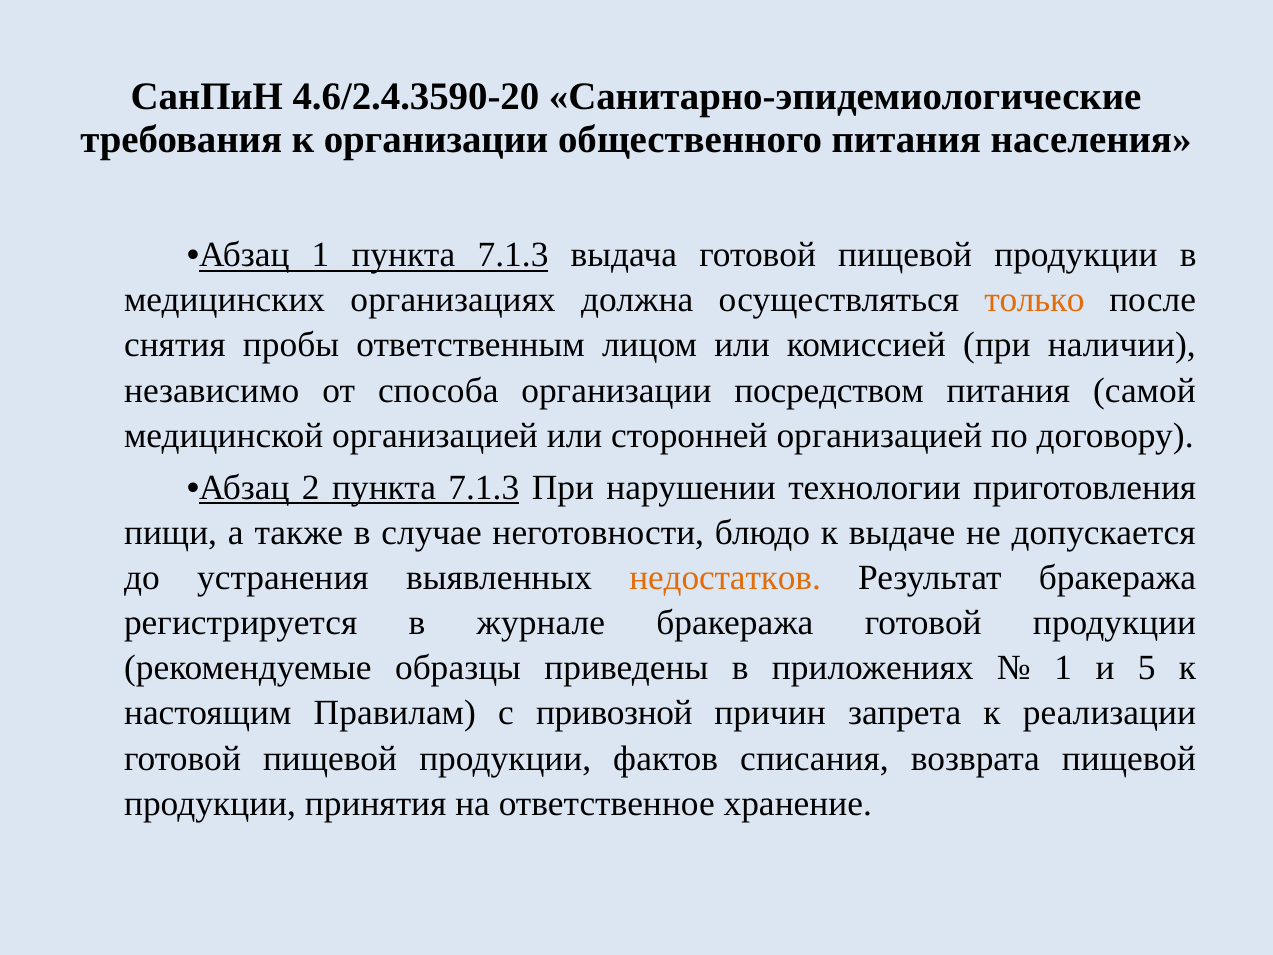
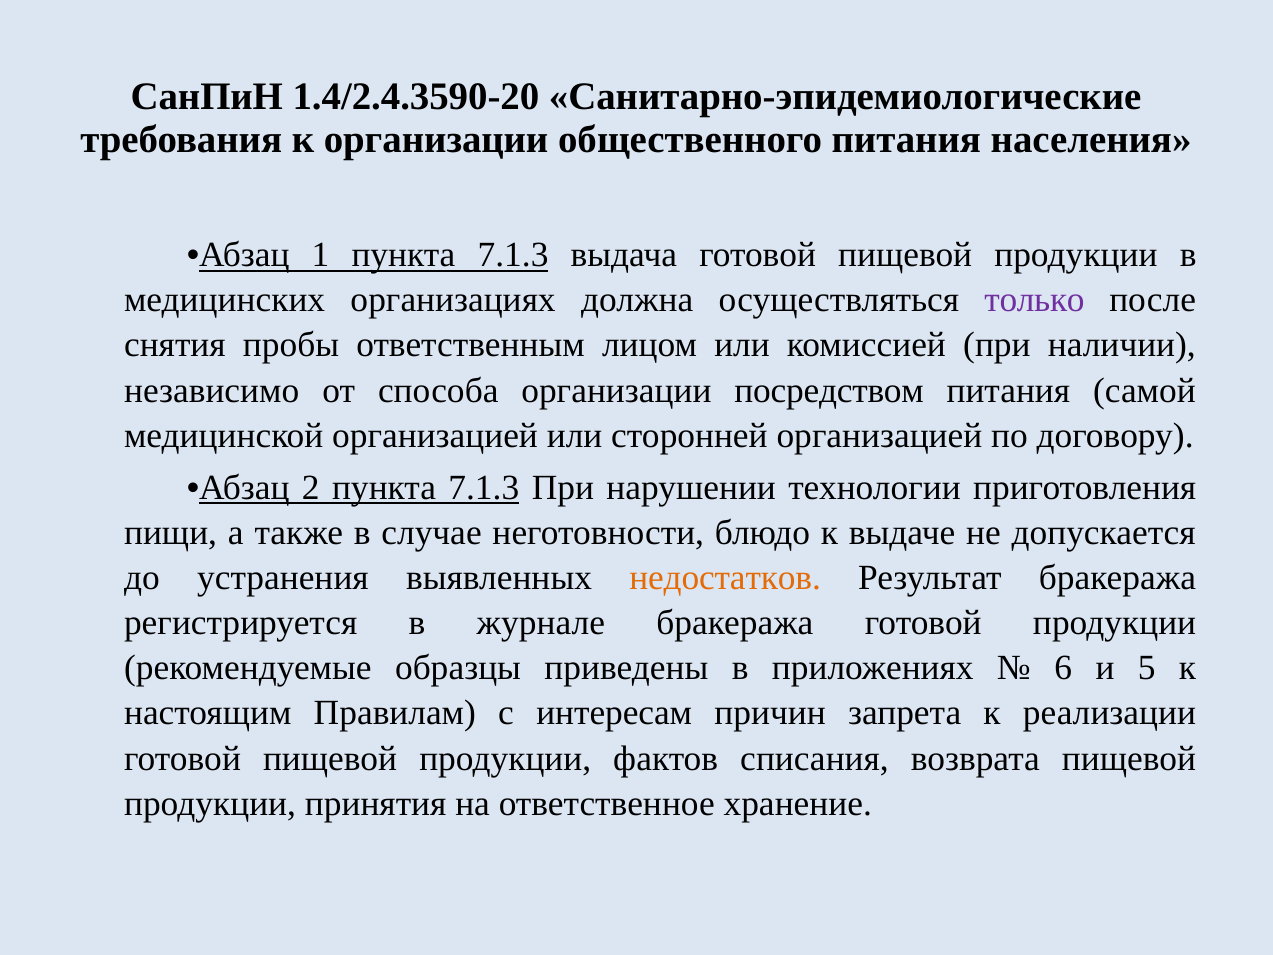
4.6/2.4.3590-20: 4.6/2.4.3590-20 -> 1.4/2.4.3590-20 (416, 96)
только colour: orange -> purple (1035, 300)
1: 1 -> 6 (1063, 668)
привозной: привозной -> интересам (614, 713)
